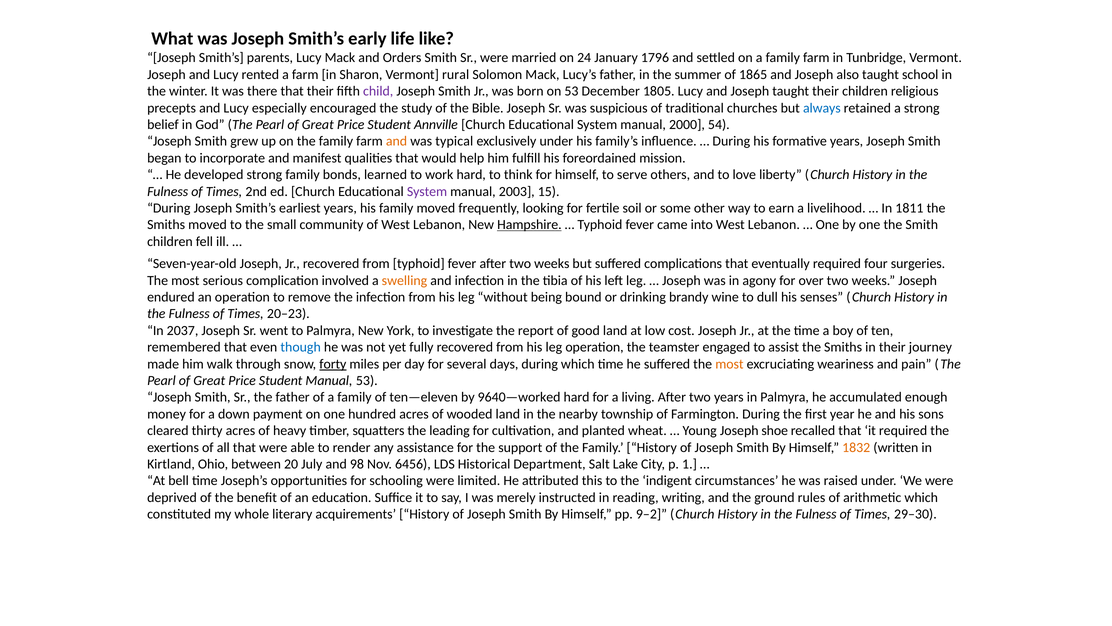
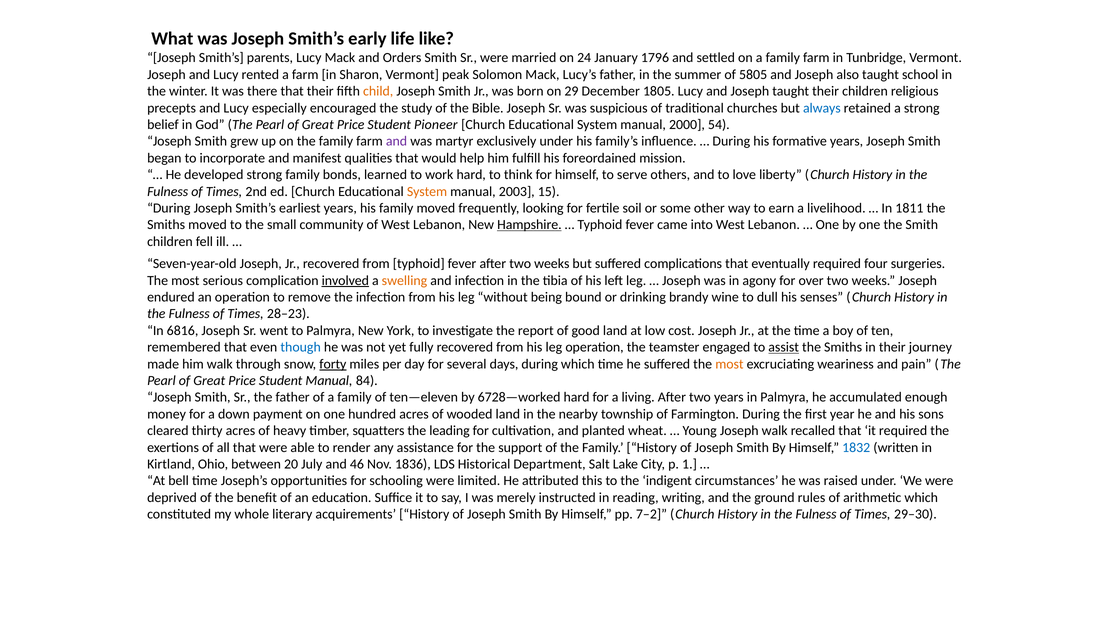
rural: rural -> peak (456, 75)
1865: 1865 -> 5805 (753, 75)
child colour: purple -> orange (378, 91)
on 53: 53 -> 29 (571, 91)
Annville: Annville -> Pioneer (436, 125)
and colour: orange -> purple (397, 141)
typical: typical -> martyr (454, 141)
System colour: purple -> orange (427, 191)
involved underline: none -> present (345, 280)
20–23: 20–23 -> 28–23 (288, 314)
2037: 2037 -> 6816 (183, 330)
assist underline: none -> present (784, 347)
Manual 53: 53 -> 84 (367, 380)
9640—worked: 9640—worked -> 6728—worked (519, 397)
Joseph shoe: shoe -> walk (775, 430)
1832 colour: orange -> blue (856, 447)
98: 98 -> 46 (357, 464)
6456: 6456 -> 1836 (413, 464)
9–2: 9–2 -> 7–2 (651, 514)
